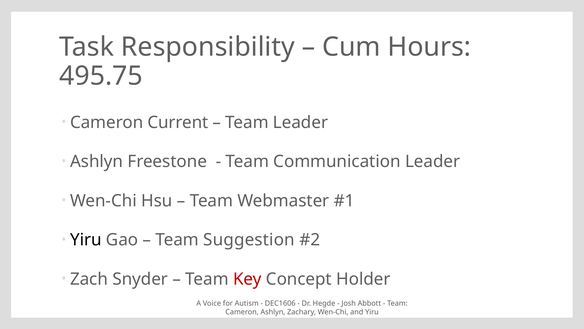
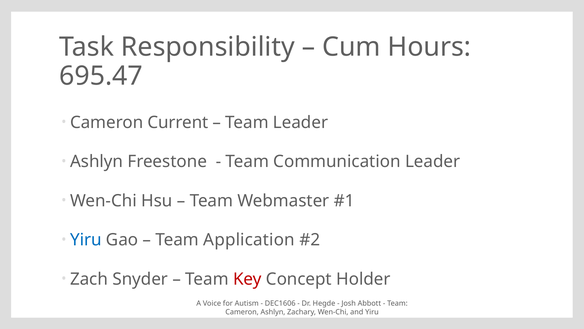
495.75: 495.75 -> 695.47 (101, 76)
Yiru colour: black -> blue (86, 240)
Suggestion: Suggestion -> Application (249, 240)
